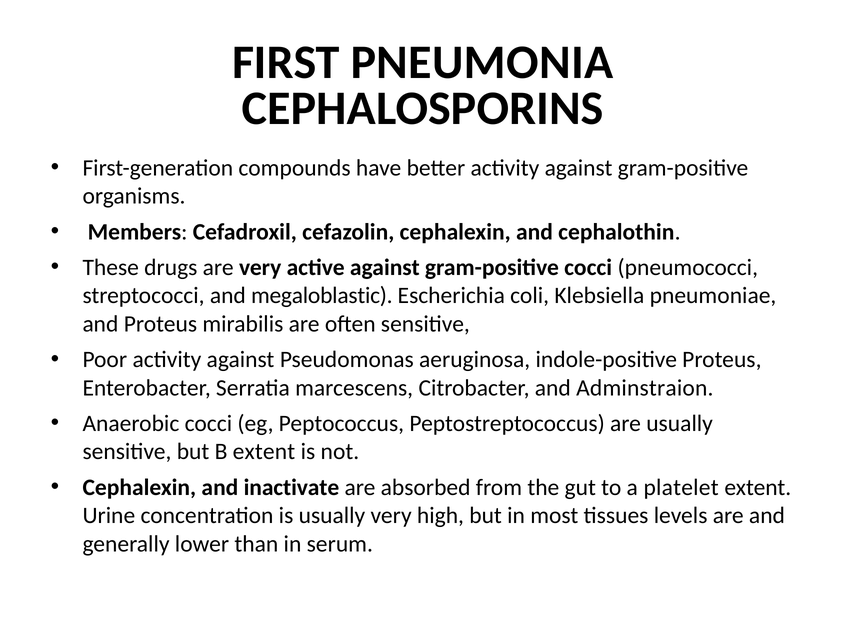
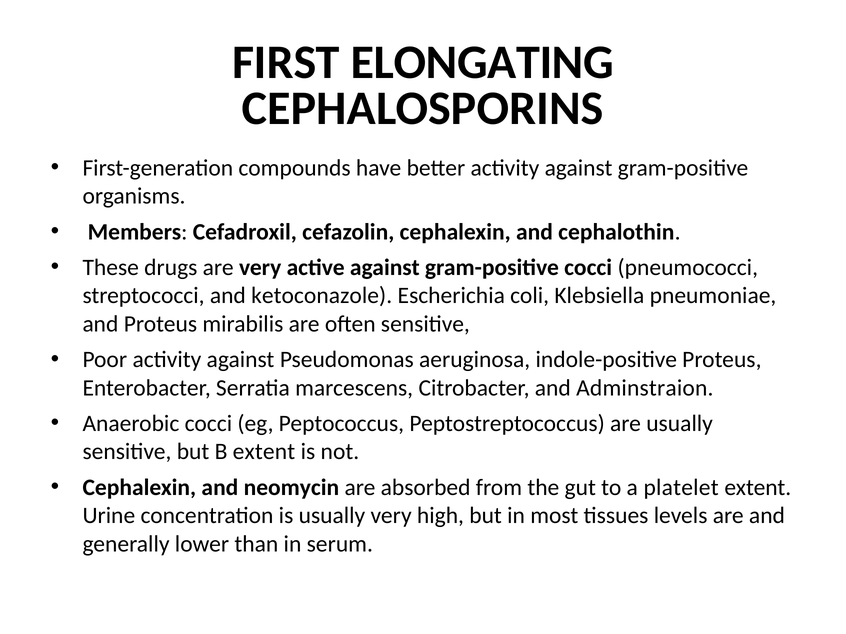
PNEUMONIA: PNEUMONIA -> ELONGATING (482, 62)
megaloblastic: megaloblastic -> ketoconazole (322, 296)
inactivate: inactivate -> neomycin (291, 488)
